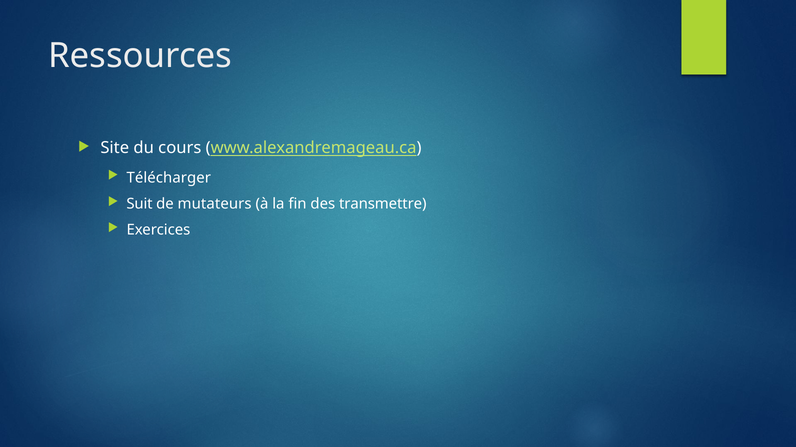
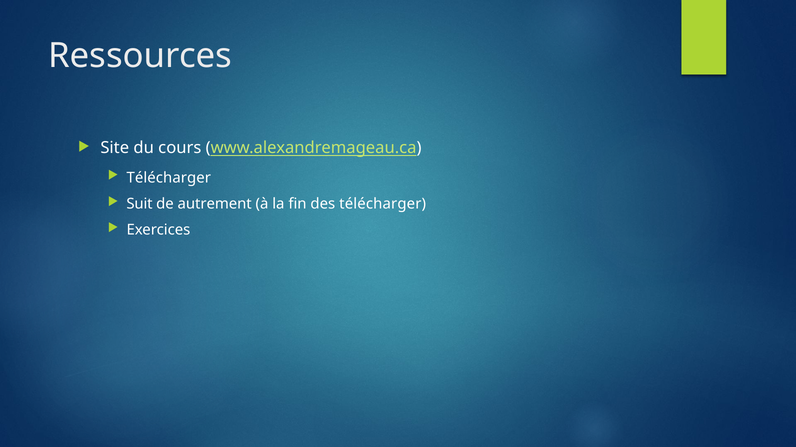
mutateurs: mutateurs -> autrement (215, 204)
des transmettre: transmettre -> télécharger (383, 204)
